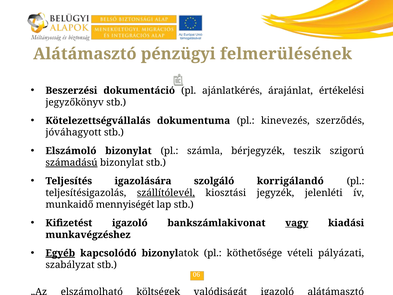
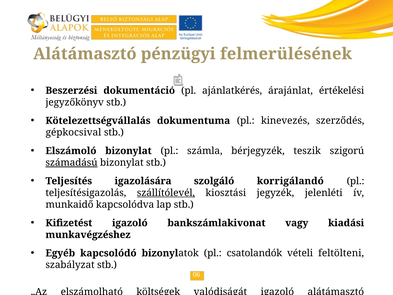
jóváhagyott: jóváhagyott -> gépkocsival (73, 132)
mennyiségét: mennyiségét -> kapcsolódva (125, 204)
vagy underline: present -> none (297, 223)
Egyéb underline: present -> none (60, 253)
pl köthetősége: köthetősége -> csatolandók (254, 253)
pályázati: pályázati -> feltölteni (341, 253)
